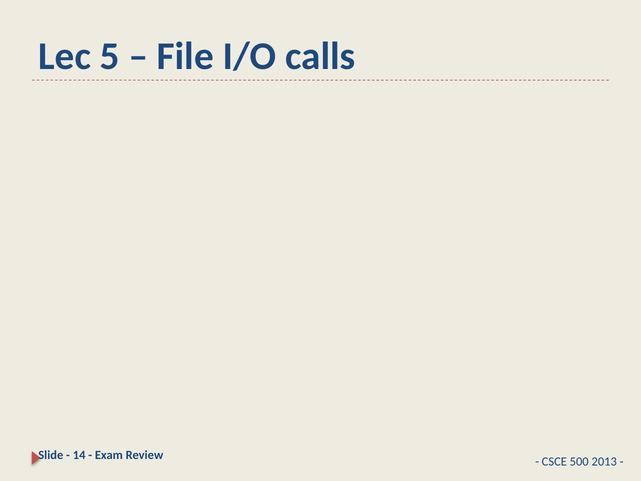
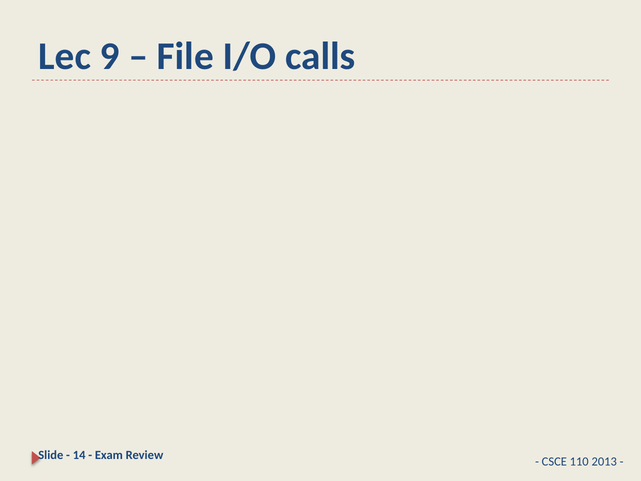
5: 5 -> 9 (110, 56)
500: 500 -> 110 (579, 461)
